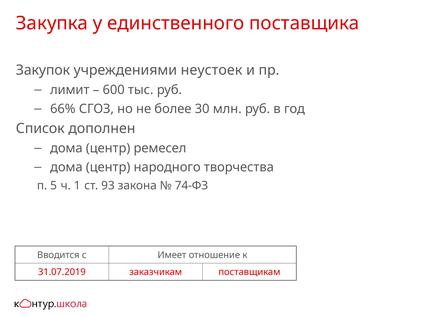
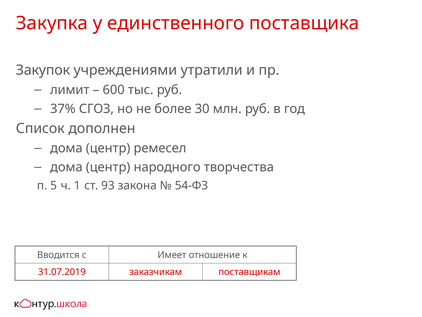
неустоек: неустоек -> утратили (212, 70)
66%: 66% -> 37% (63, 109)
74-ФЗ: 74-ФЗ -> 54-ФЗ (191, 185)
